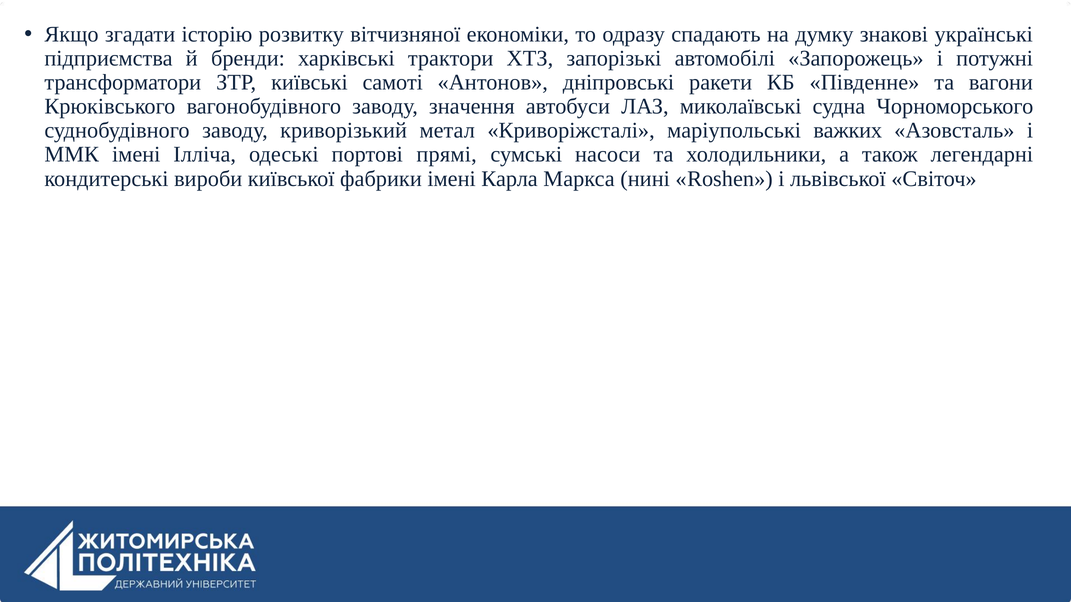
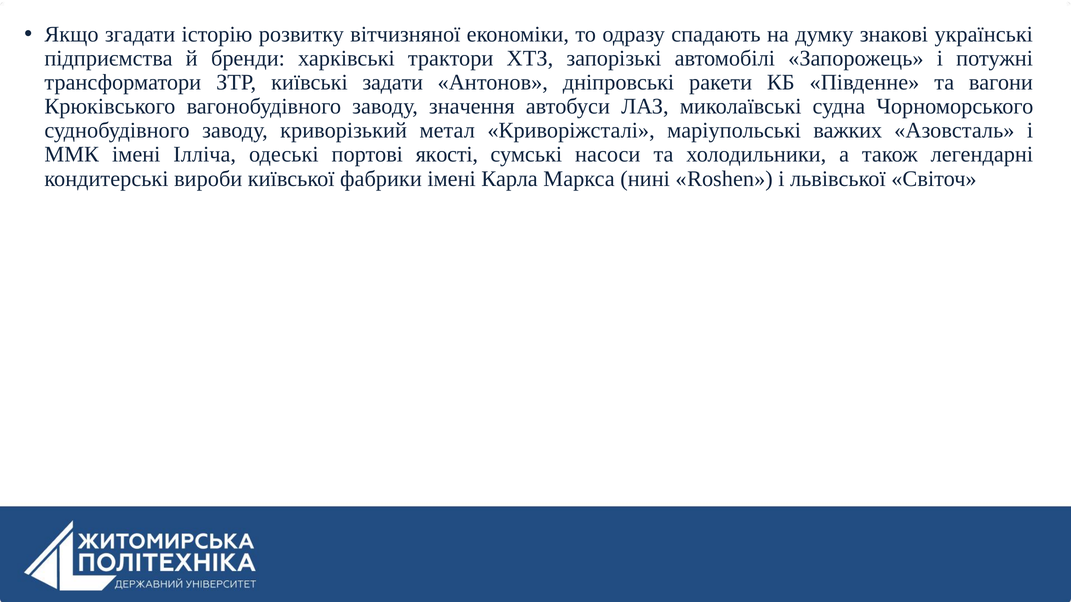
самоті: самоті -> задати (393, 82)
прямі: прямі -> якості (447, 155)
